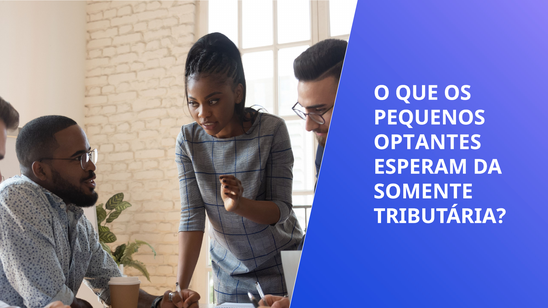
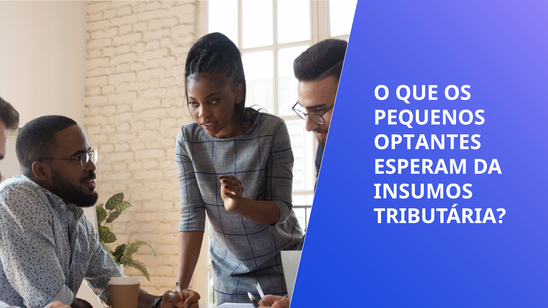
SOMENTE: SOMENTE -> INSUMOS (423, 192)
